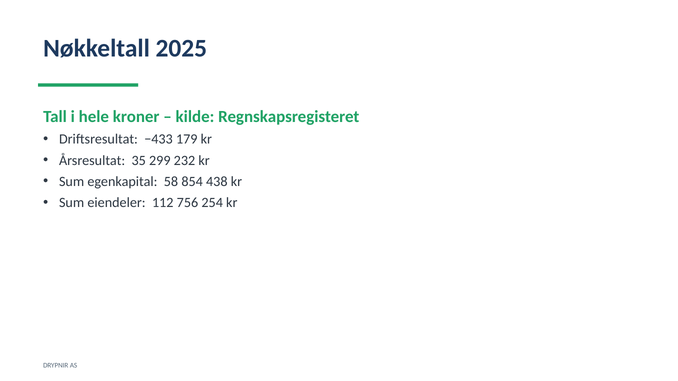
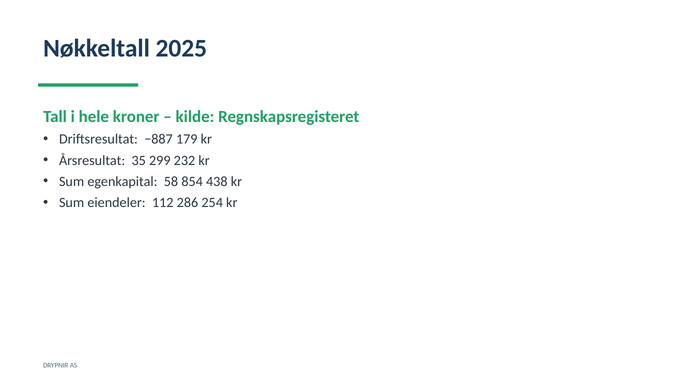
−433: −433 -> −887 (159, 139)
756: 756 -> 286 (187, 203)
